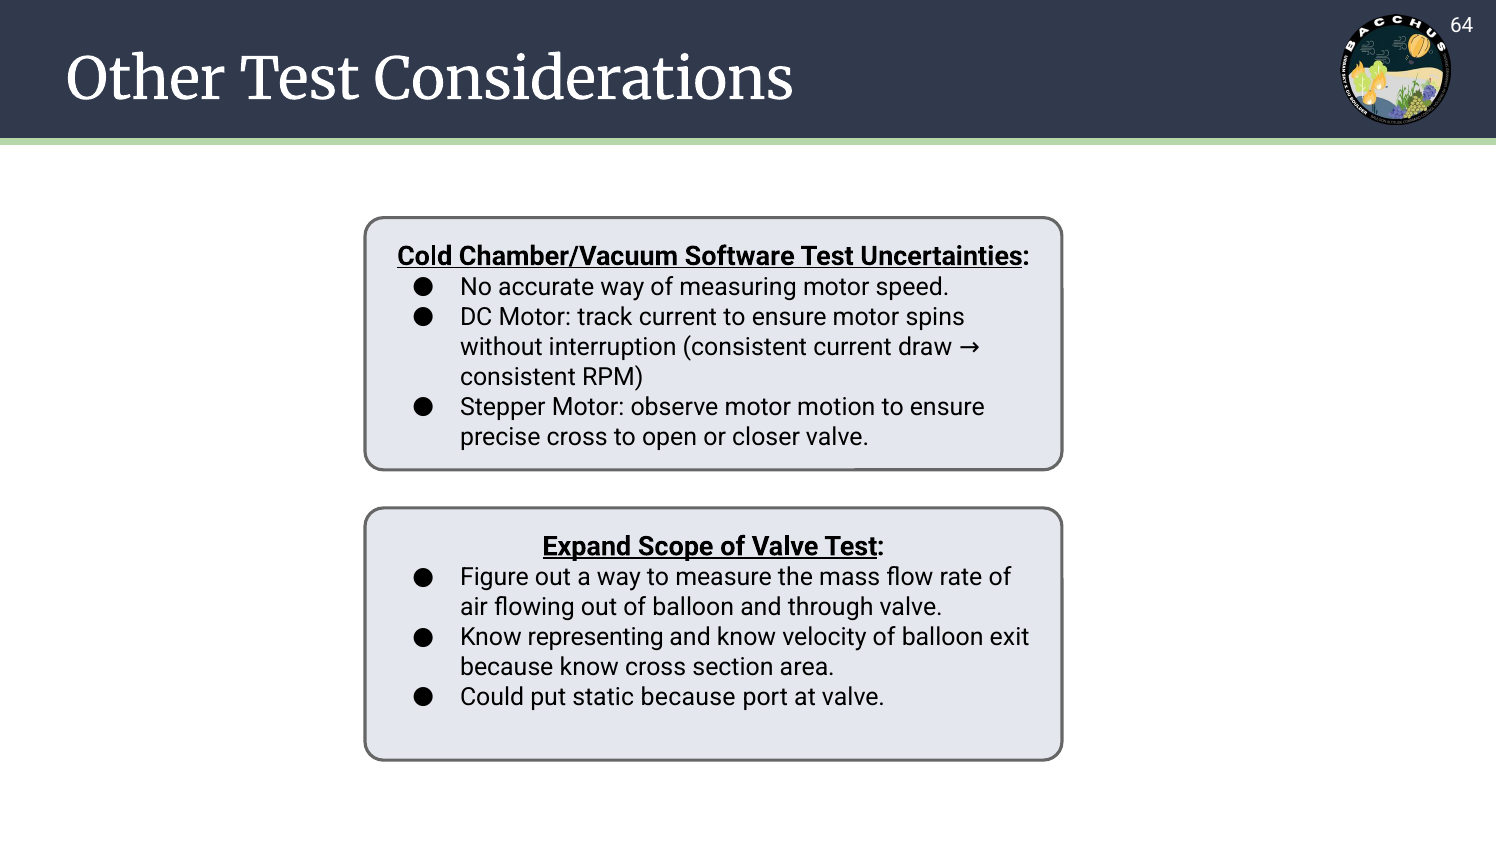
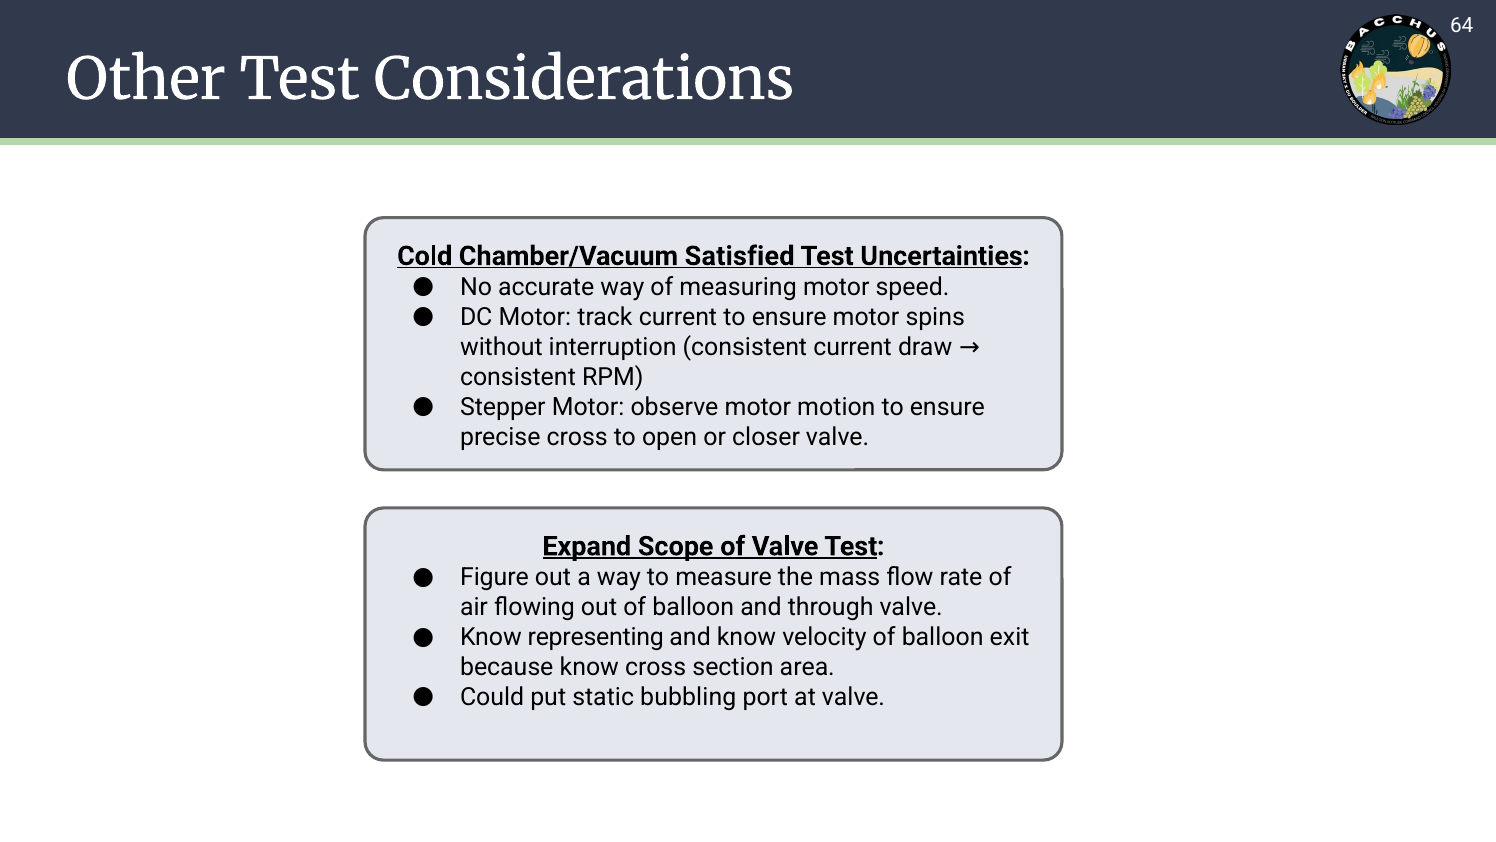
Software: Software -> Satisfied (740, 256)
static because: because -> bubbling (688, 697)
